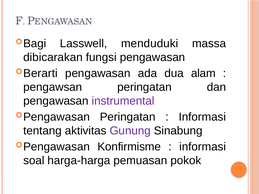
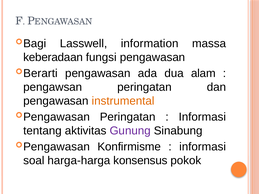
menduduki: menduduki -> information (150, 44)
dibicarakan: dibicarakan -> keberadaan (53, 57)
instrumental colour: purple -> orange (123, 101)
pemuasan: pemuasan -> konsensus (140, 161)
